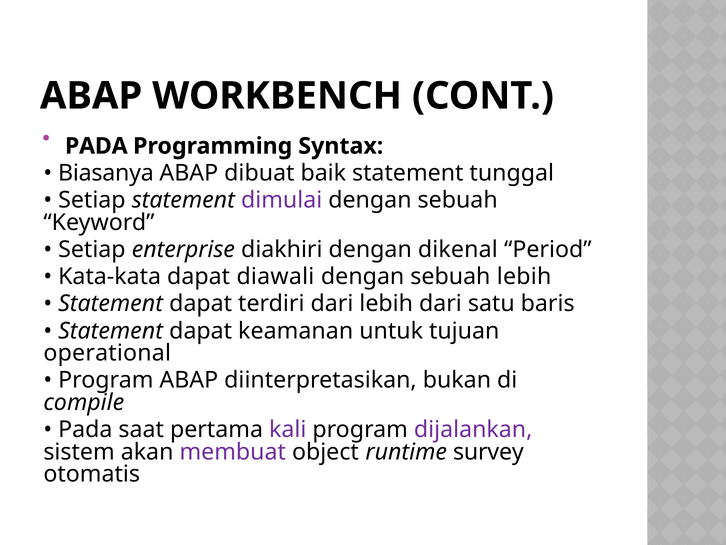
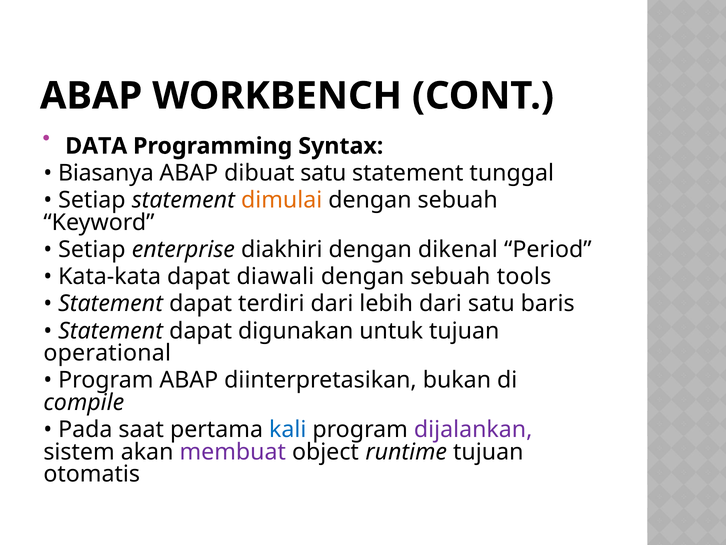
PADA: PADA -> DATA (96, 146)
dibuat baik: baik -> satu (323, 173)
dimulai colour: purple -> orange (282, 200)
sebuah lebih: lebih -> tools (524, 276)
keamanan: keamanan -> digunakan (296, 331)
kali colour: purple -> blue (288, 429)
runtime survey: survey -> tujuan (488, 451)
